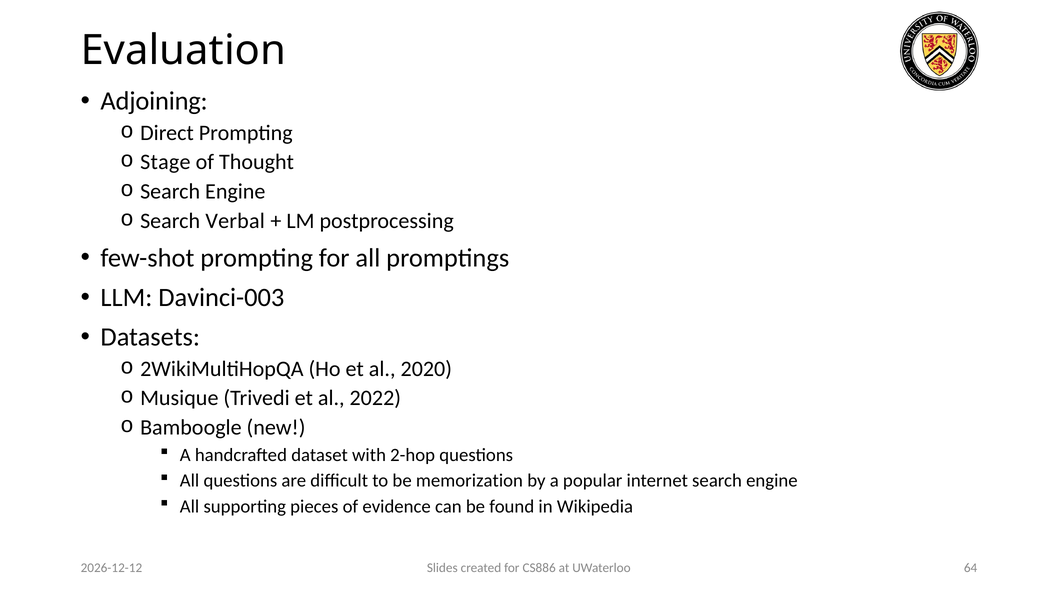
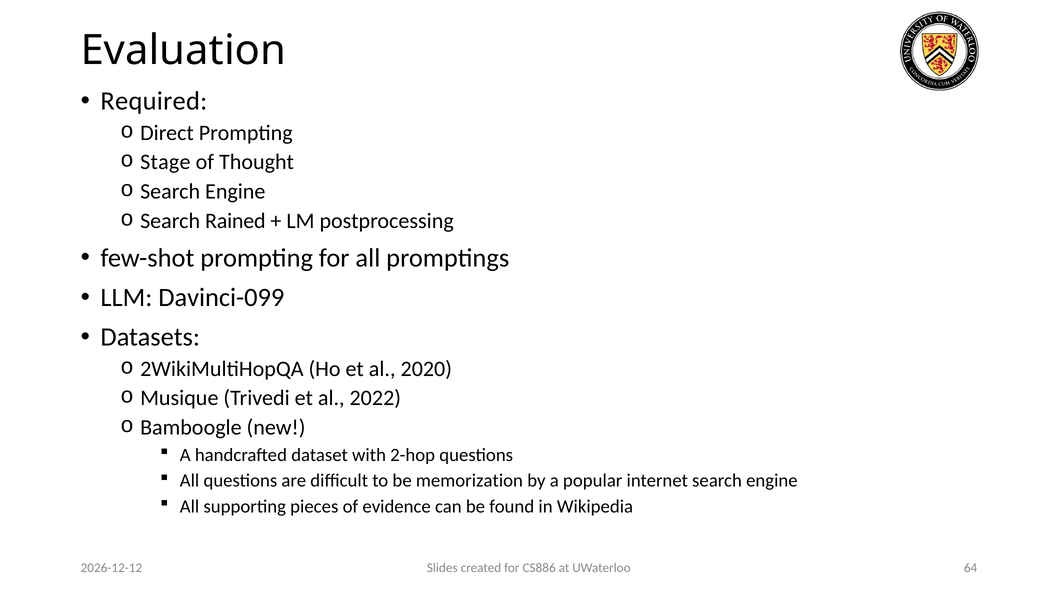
Adjoining: Adjoining -> Required (154, 101)
Verbal: Verbal -> Rained (235, 221)
Davinci-003: Davinci-003 -> Davinci-099 (221, 298)
